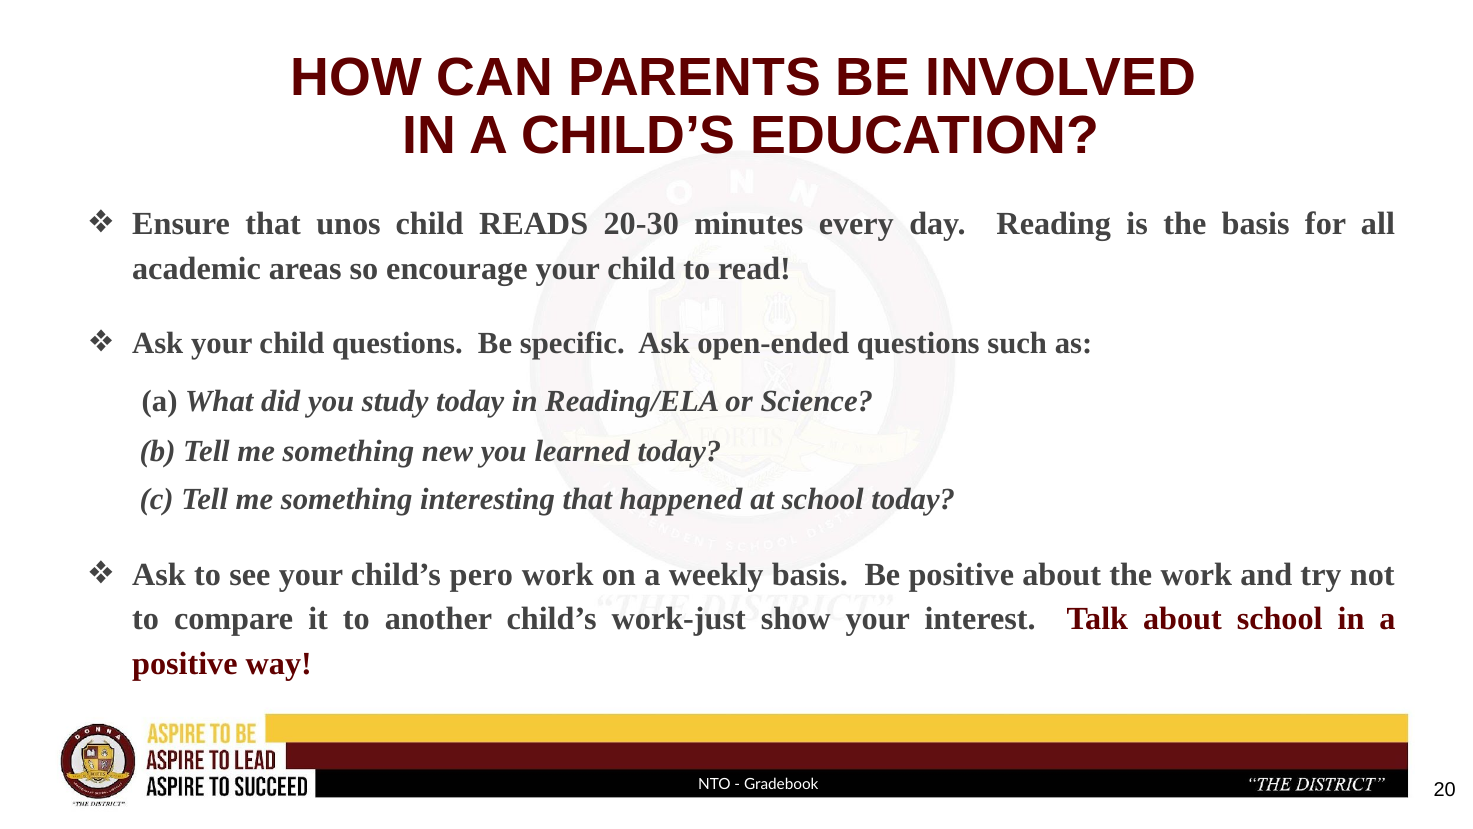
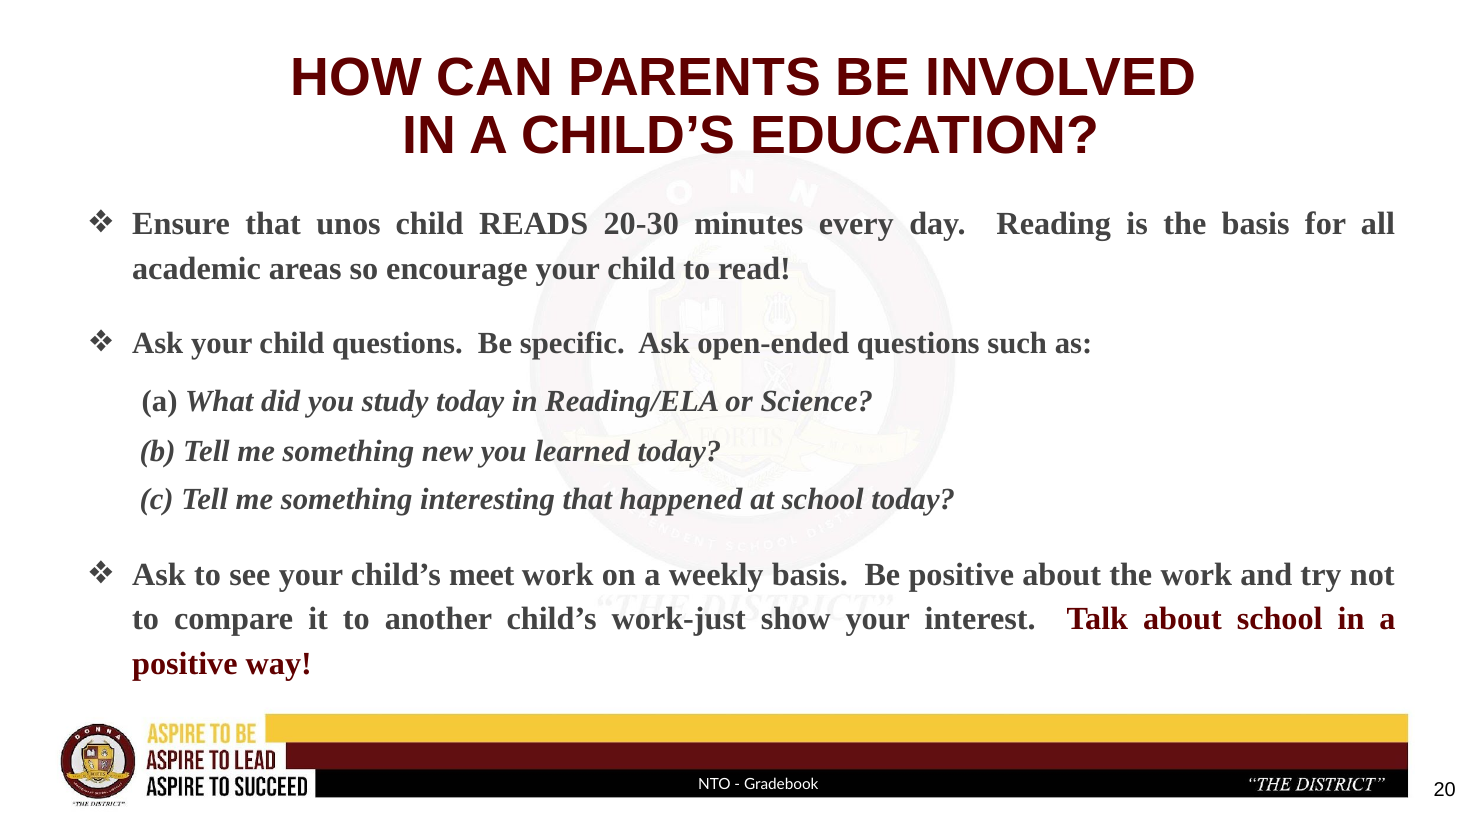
pero: pero -> meet (482, 574)
